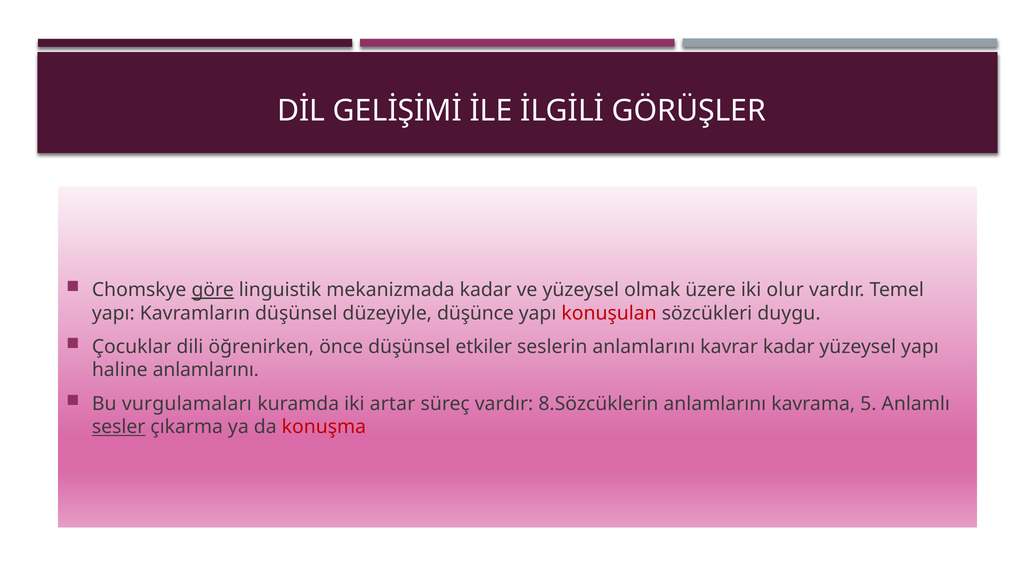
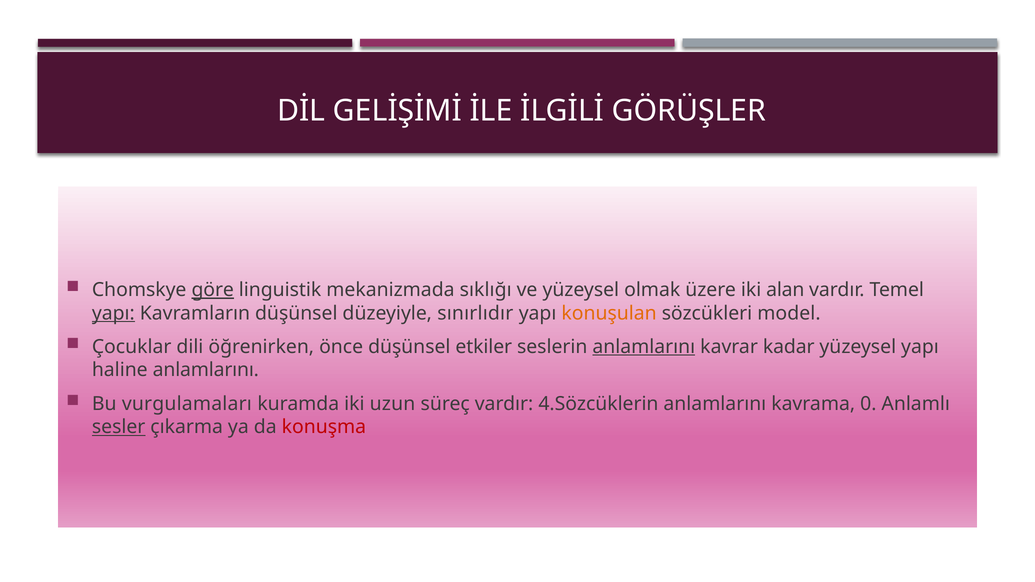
mekanizmada kadar: kadar -> sıklığı (486, 290)
olur: olur -> alan (785, 290)
yapı underline: none -> present (113, 313)
düşünce: düşünce -> sınırlıdır (475, 313)
konuşulan colour: red -> orange (609, 313)
duygu: duygu -> model (789, 313)
anlamlarını underline: none -> present (644, 347)
artar: artar -> uzun (392, 404)
8.Sözcüklerin: 8.Sözcüklerin -> 4.Sözcüklerin (598, 404)
5: 5 -> 0 (868, 404)
